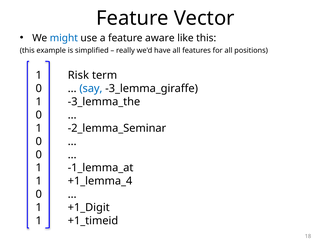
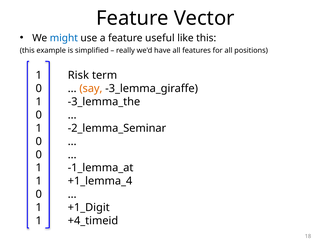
aware: aware -> useful (160, 38)
say colour: blue -> orange (91, 89)
+1_timeid: +1_timeid -> +4_timeid (93, 221)
